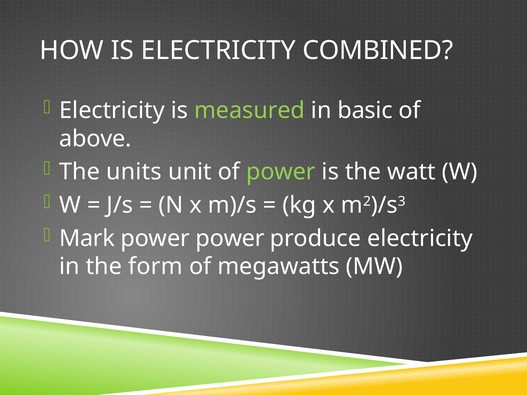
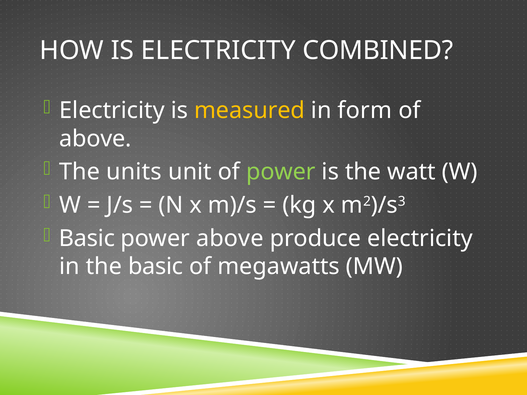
measured colour: light green -> yellow (250, 111)
basic: basic -> form (365, 111)
Mark: Mark -> Basic (87, 238)
power power: power -> above (230, 238)
the form: form -> basic (156, 267)
